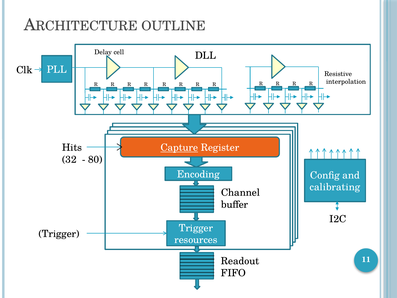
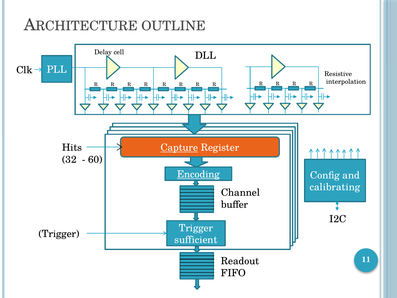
80: 80 -> 60 (95, 159)
Encoding underline: none -> present (198, 174)
resources: resources -> sufficient (196, 240)
